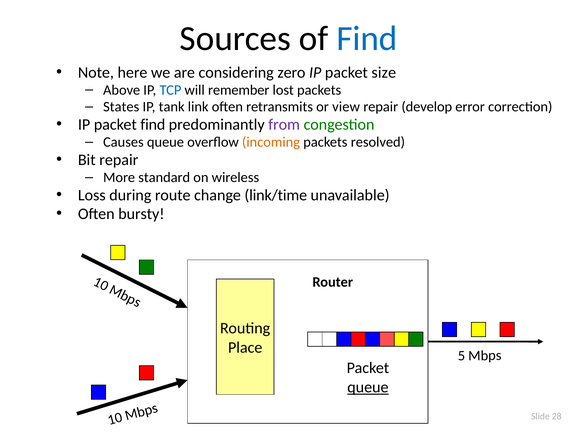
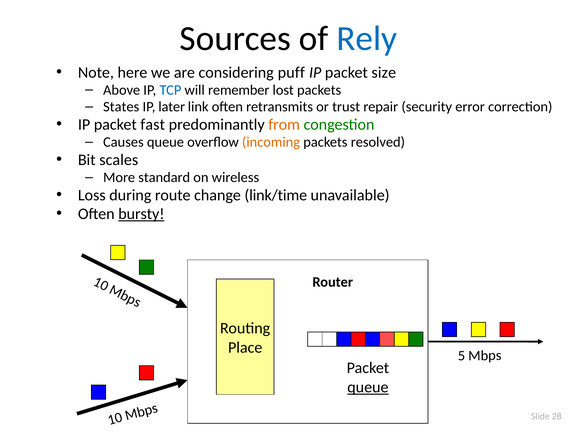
of Find: Find -> Rely (367, 39)
zero: zero -> puff (291, 72)
tank: tank -> later (172, 107)
view: view -> trust (346, 107)
develop: develop -> security (427, 107)
packet find: find -> fast (153, 125)
from colour: purple -> orange (284, 125)
Bit repair: repair -> scales (119, 160)
bursty underline: none -> present (141, 214)
